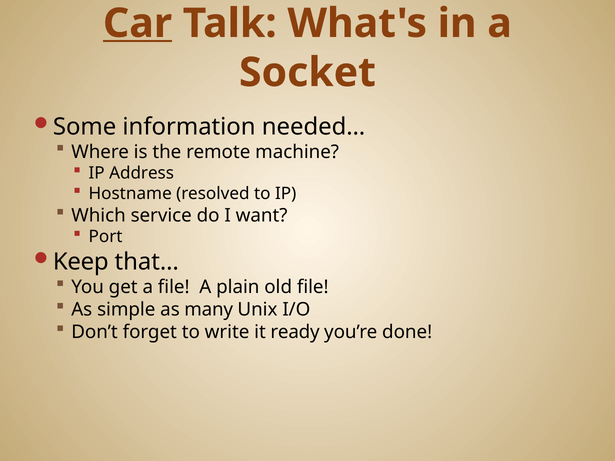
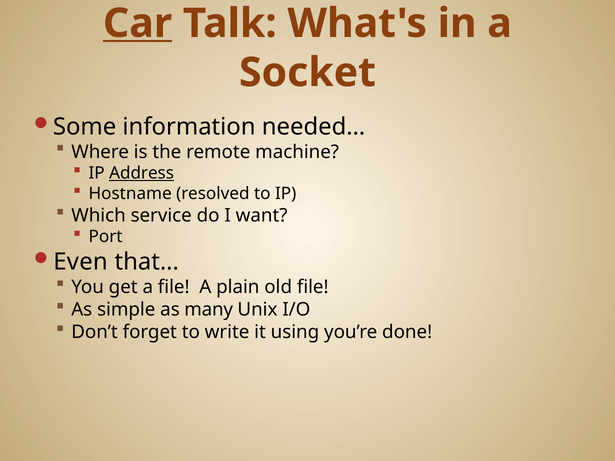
Address underline: none -> present (142, 173)
Keep: Keep -> Even (81, 262)
ready: ready -> using (295, 332)
